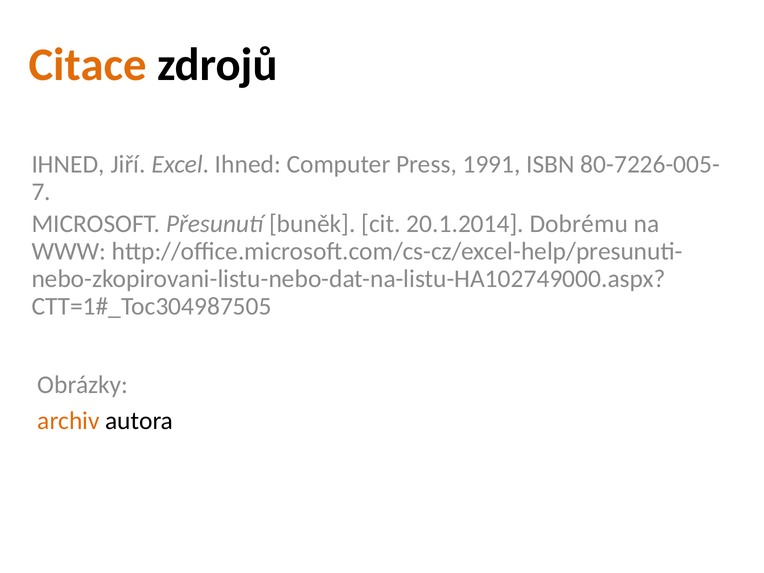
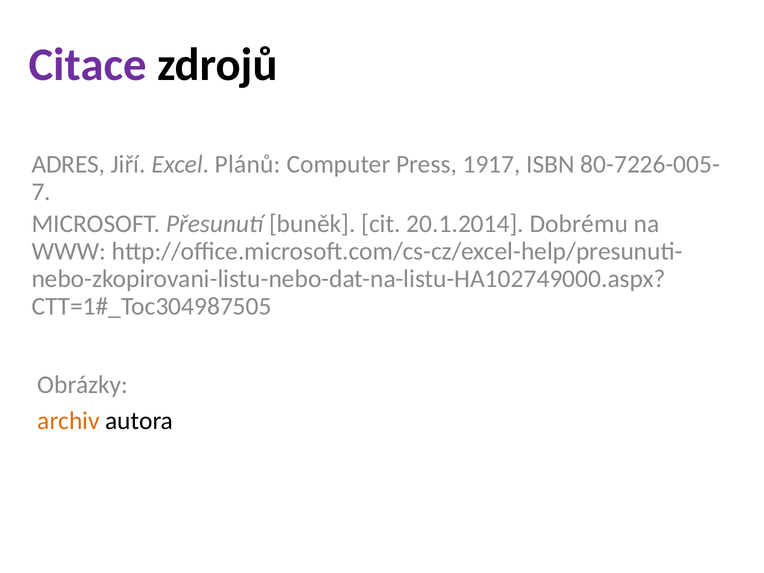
Citace colour: orange -> purple (88, 65)
IHNED: IHNED -> ADRES (68, 164)
Excel Ihned: Ihned -> Plánů (248, 164)
1991: 1991 -> 1917 (492, 164)
